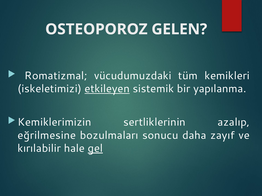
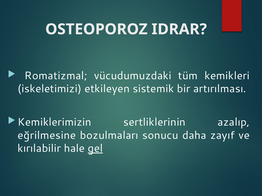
GELEN: GELEN -> IDRAR (179, 29)
etkileyen underline: present -> none (107, 89)
yapılanma: yapılanma -> artırılması (220, 89)
